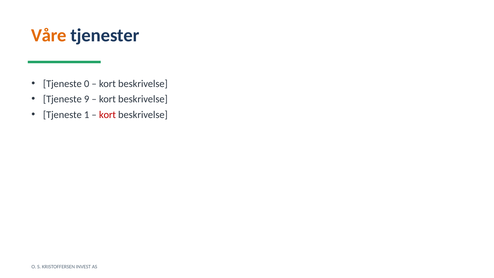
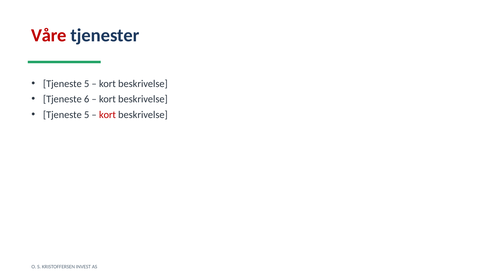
Våre colour: orange -> red (49, 35)
0: 0 -> 5 (87, 84)
9: 9 -> 6 (87, 99)
1: 1 -> 5 (87, 115)
